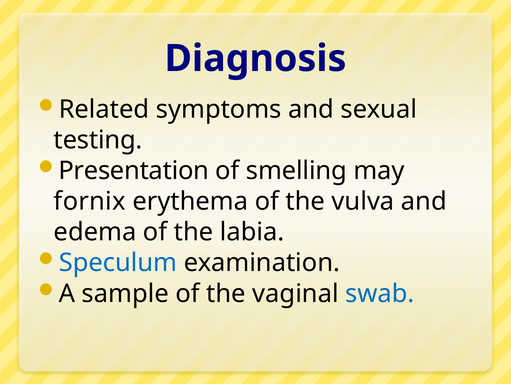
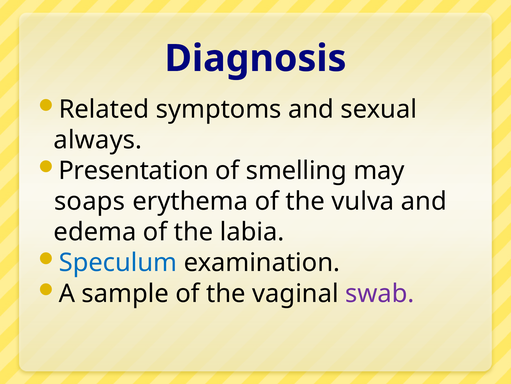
testing: testing -> always (98, 140)
fornix: fornix -> soaps (90, 201)
swab colour: blue -> purple (380, 293)
